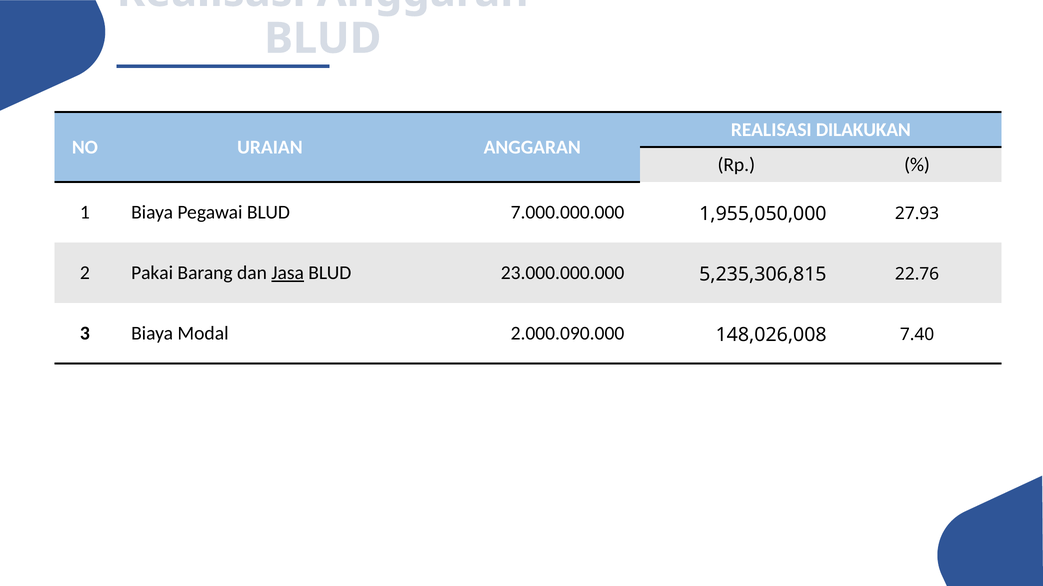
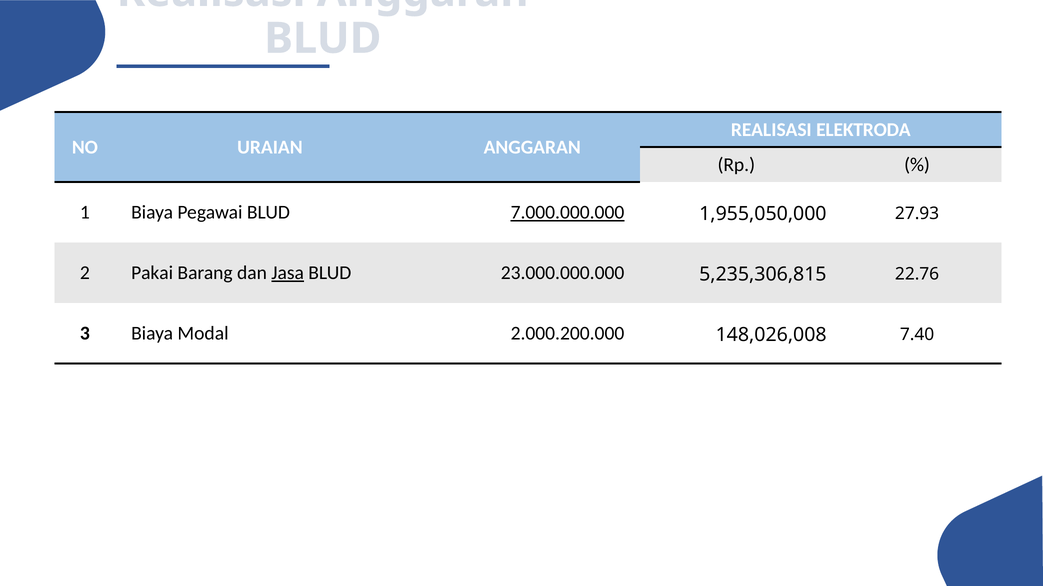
DILAKUKAN: DILAKUKAN -> ELEKTRODA (863, 130)
7.000.000.000 underline: none -> present (567, 213)
2.000.090.000: 2.000.090.000 -> 2.000.200.000 (567, 334)
